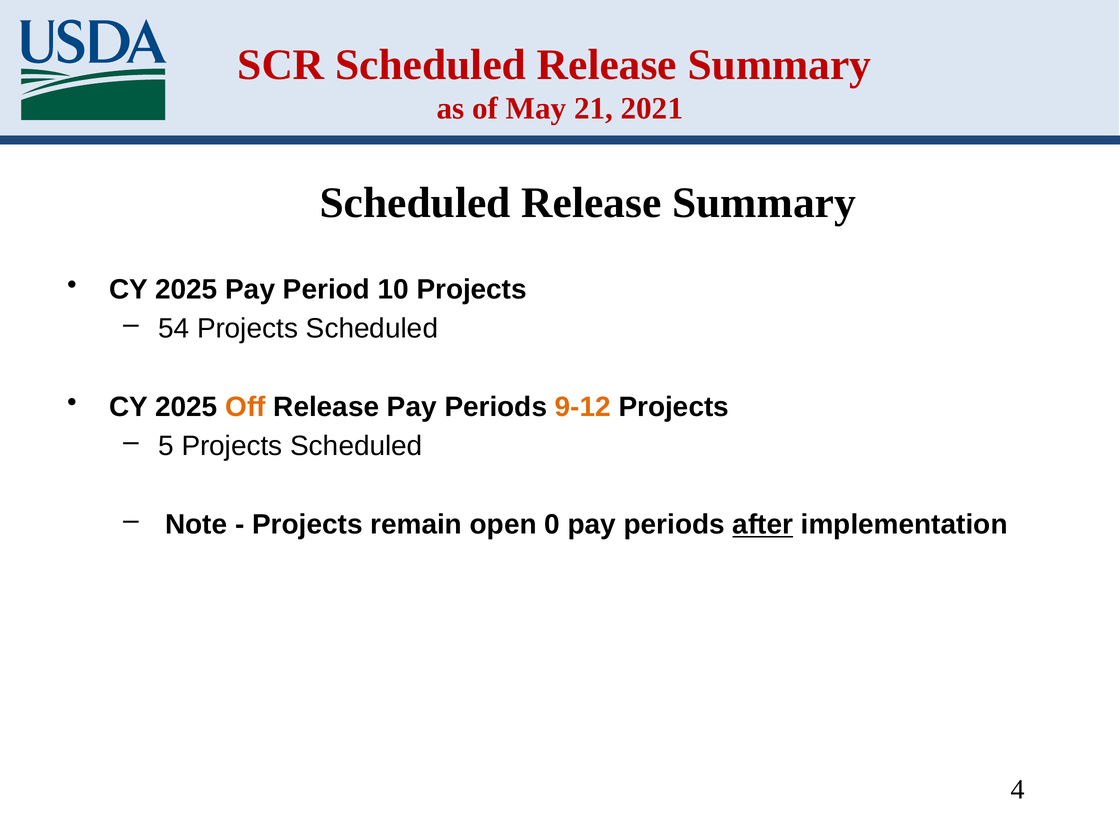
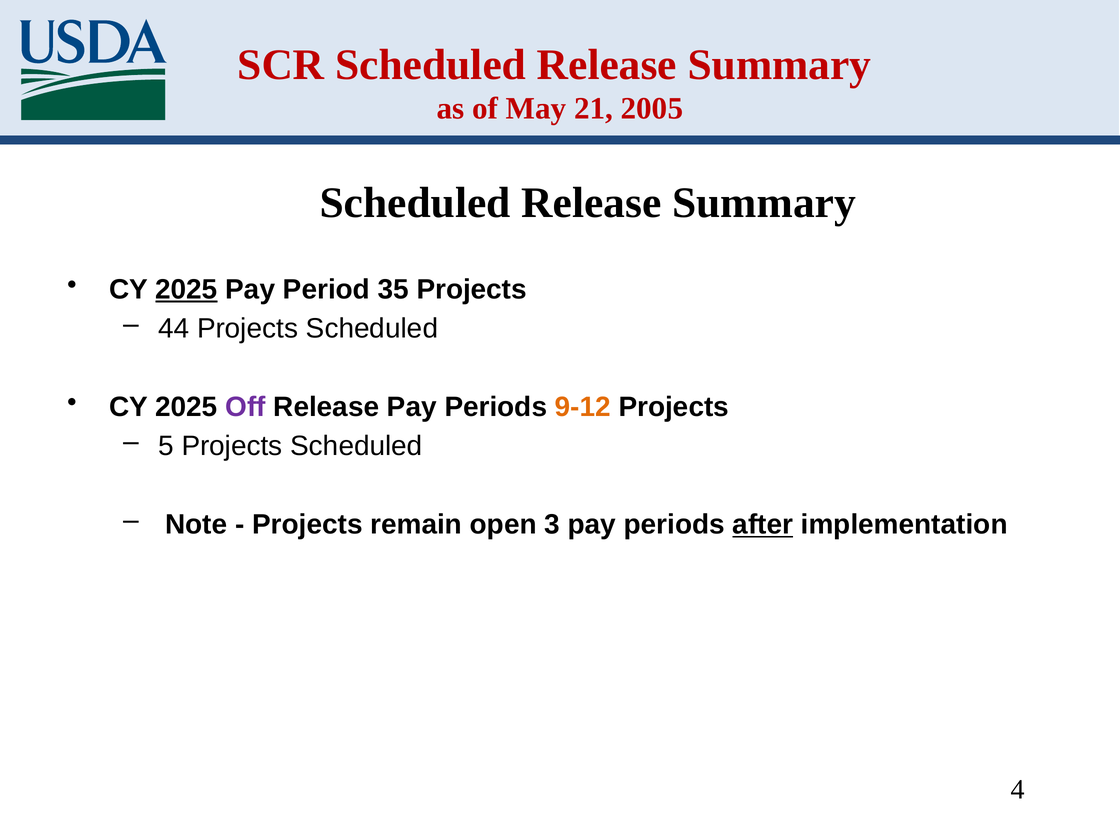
2021: 2021 -> 2005 (652, 109)
2025 underline: none -> present (186, 289)
10: 10 -> 35 (393, 289)
54: 54 -> 44 (174, 329)
Off colour: orange -> purple (245, 407)
0: 0 -> 3 (552, 525)
